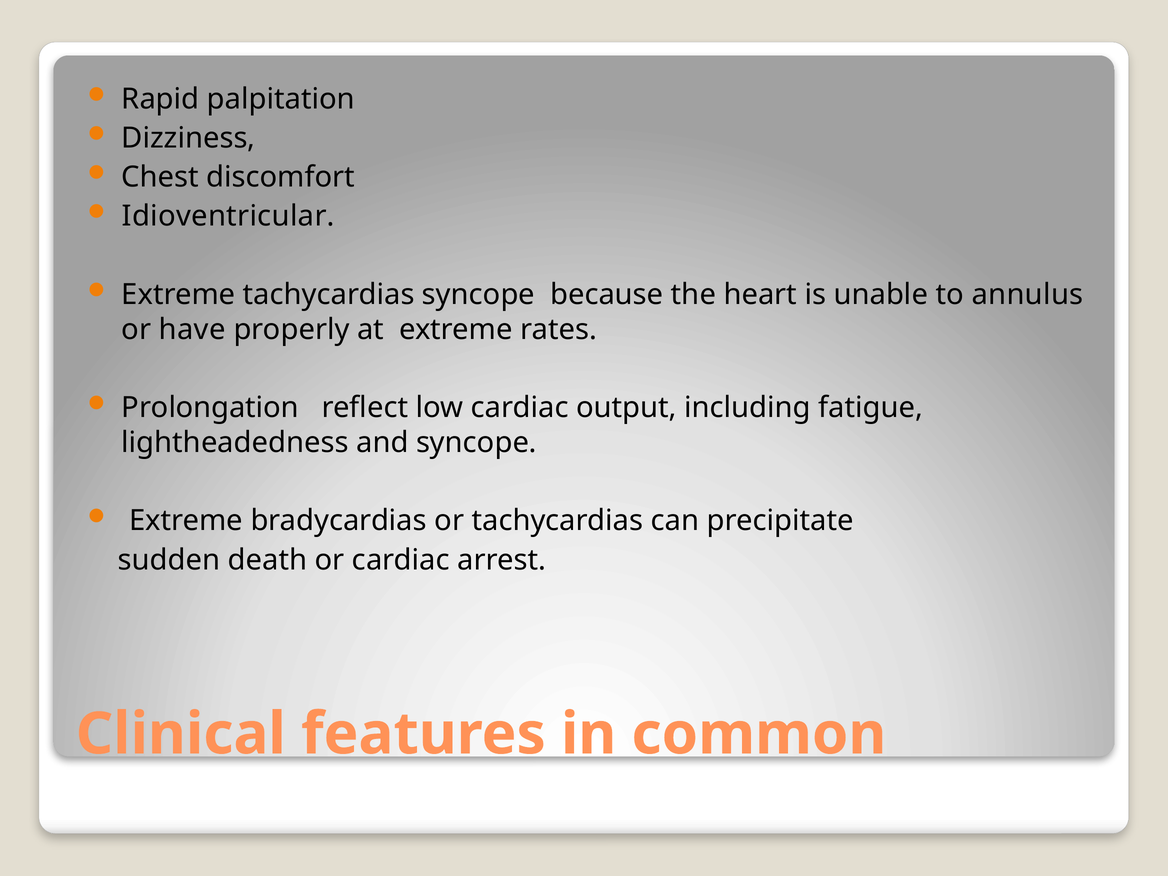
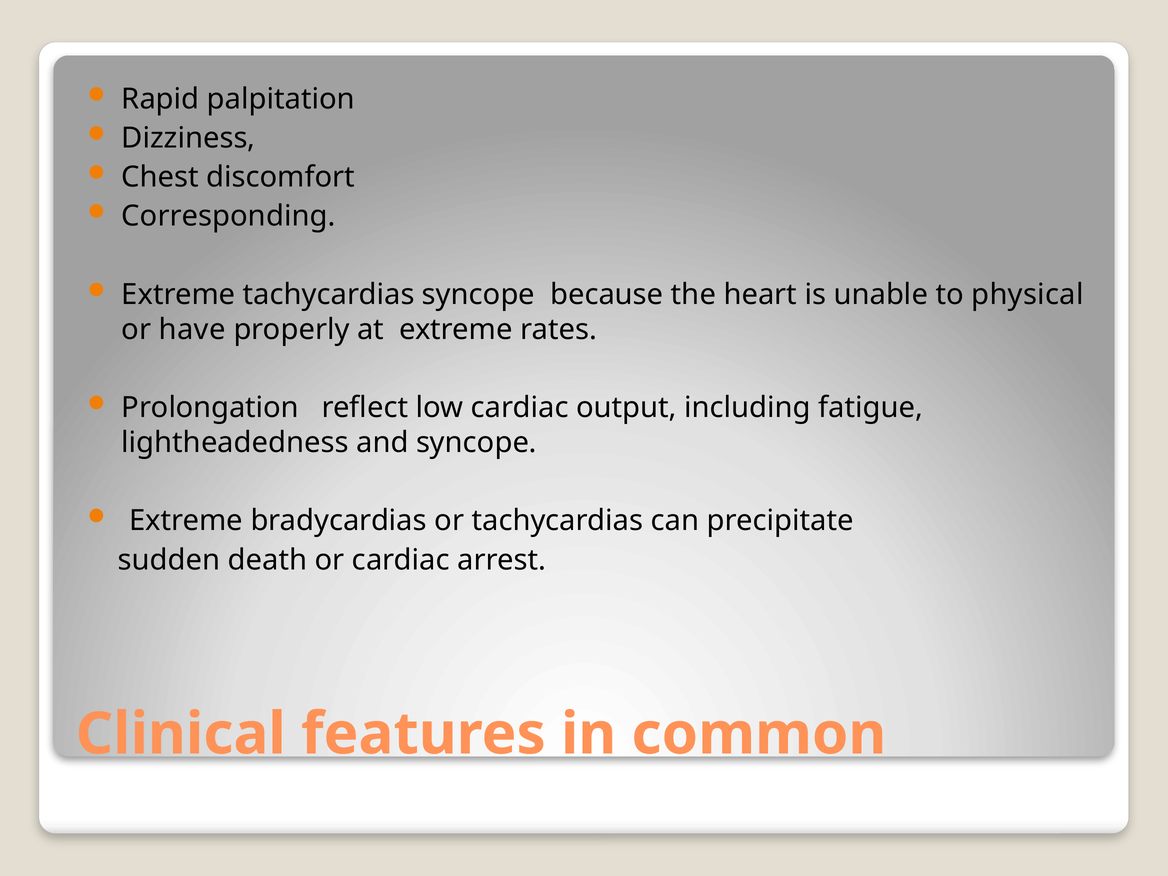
Idioventricular: Idioventricular -> Corresponding (228, 216)
annulus: annulus -> physical (1027, 294)
